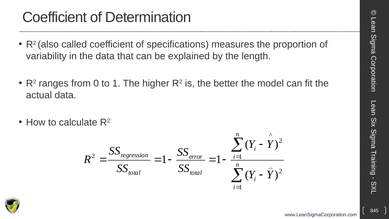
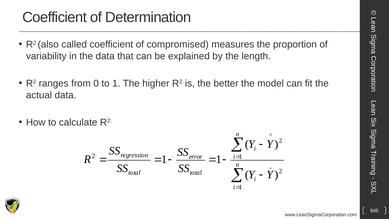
specifications: specifications -> compromised (178, 44)
